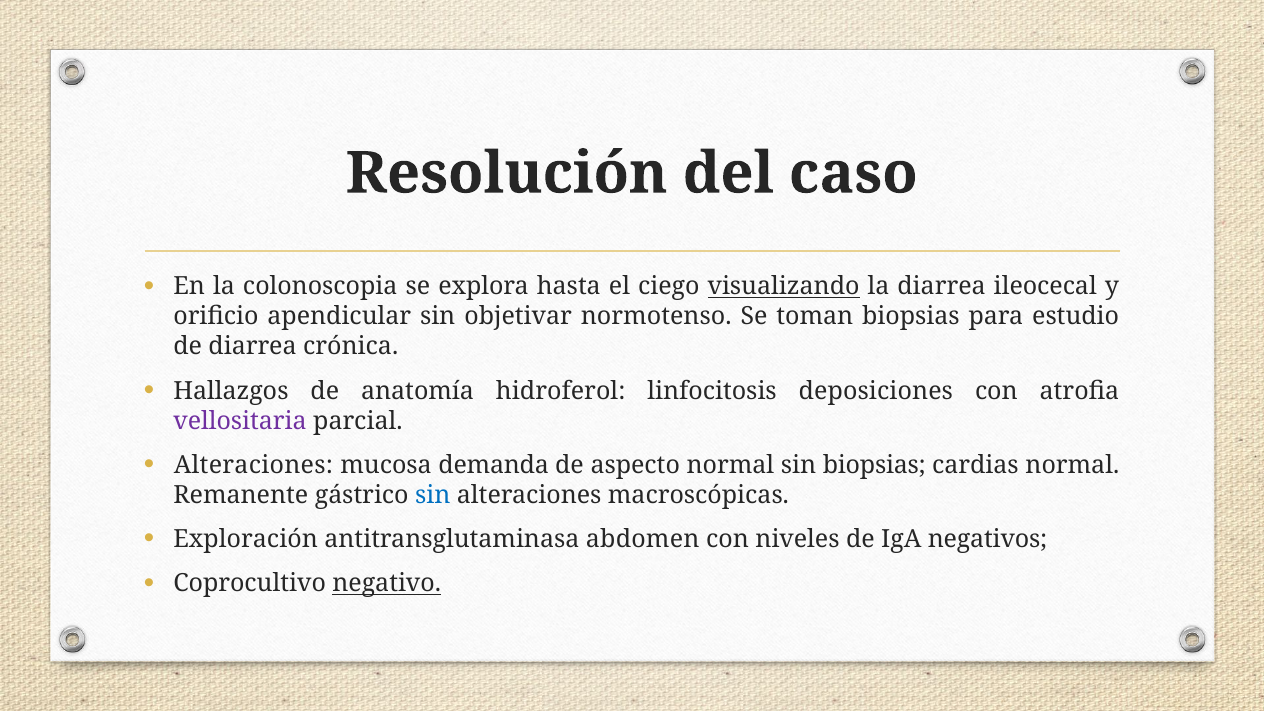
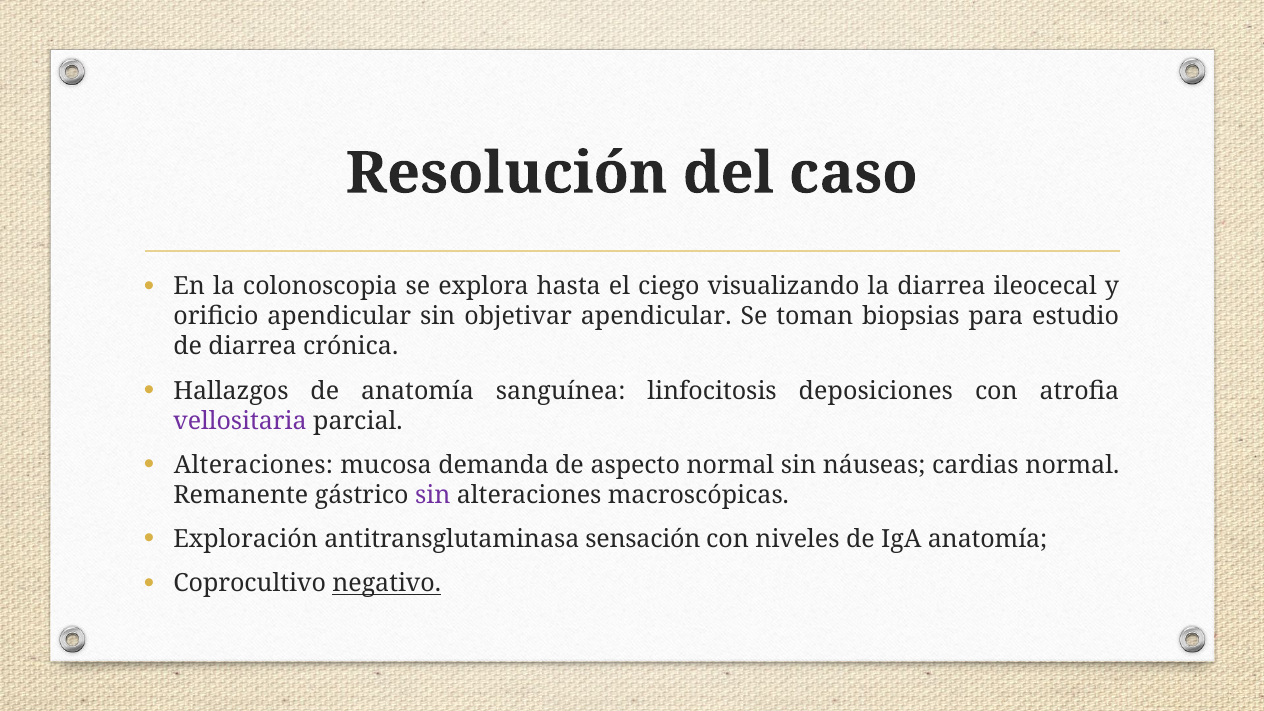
visualizando underline: present -> none (784, 287)
objetivar normotenso: normotenso -> apendicular (656, 317)
hidroferol: hidroferol -> sanguínea (561, 391)
sin biopsias: biopsias -> náuseas (874, 465)
sin colour: blue -> purple (433, 495)
abdomen: abdomen -> sensación (643, 539)
IgA negativos: negativos -> anatomía (988, 539)
